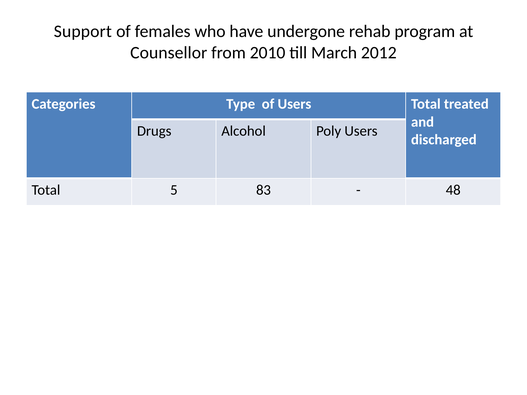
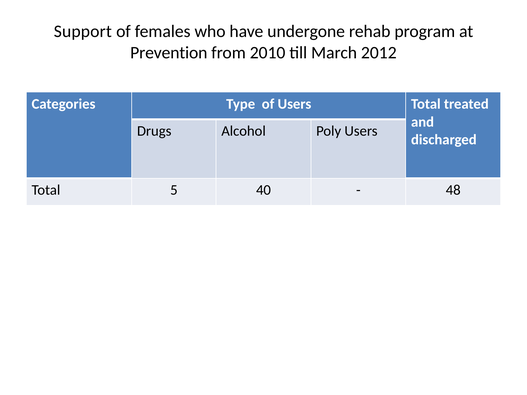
Counsellor: Counsellor -> Prevention (169, 53)
83: 83 -> 40 (264, 190)
